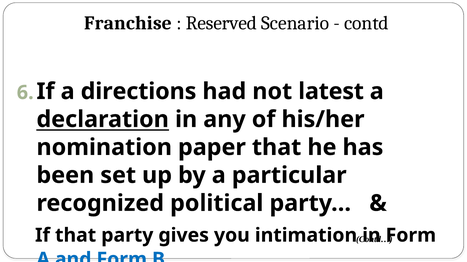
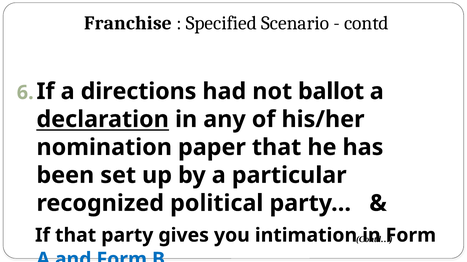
Reserved: Reserved -> Specified (221, 23)
latest: latest -> ballot (331, 92)
